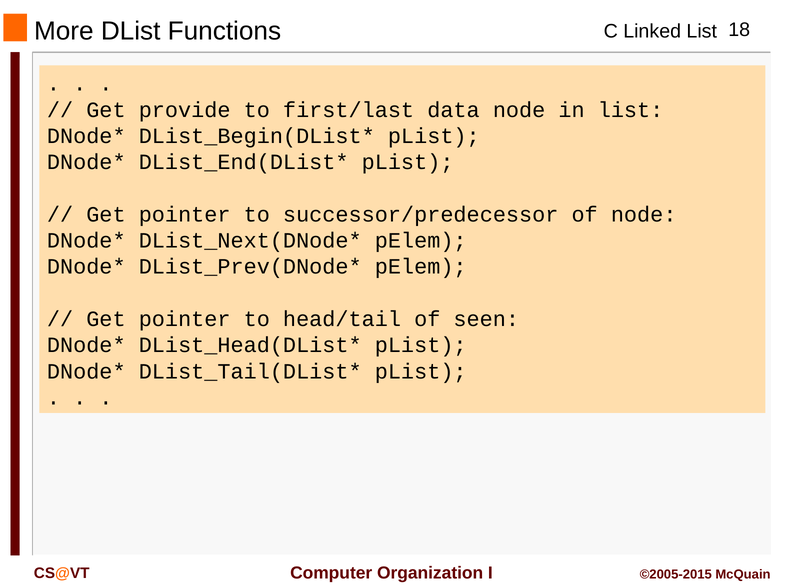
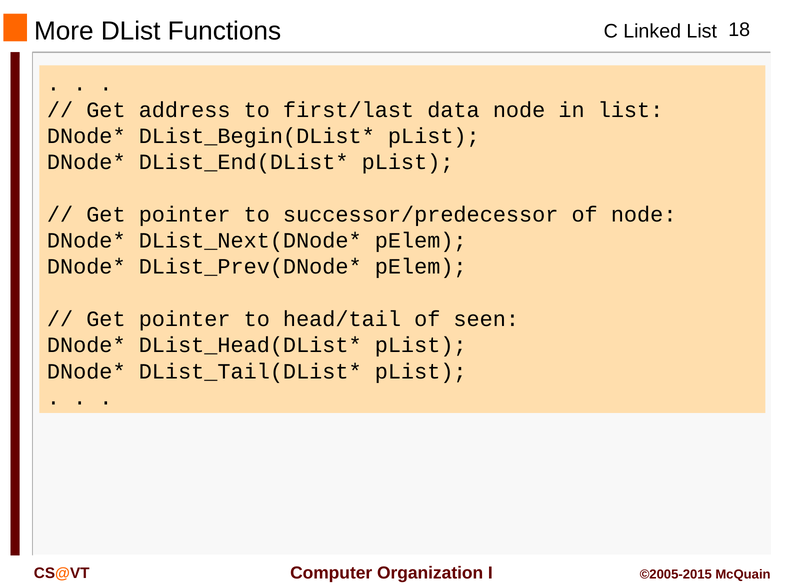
provide: provide -> address (185, 110)
